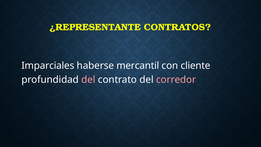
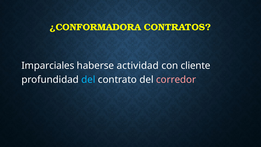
¿REPRESENTANTE: ¿REPRESENTANTE -> ¿CONFORMADORA (95, 27)
mercantil: mercantil -> actividad (138, 66)
del colour: pink -> light blue (88, 80)
